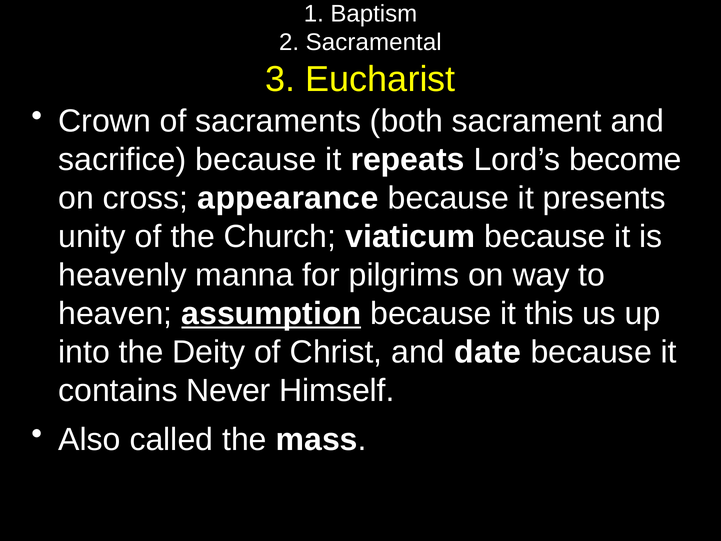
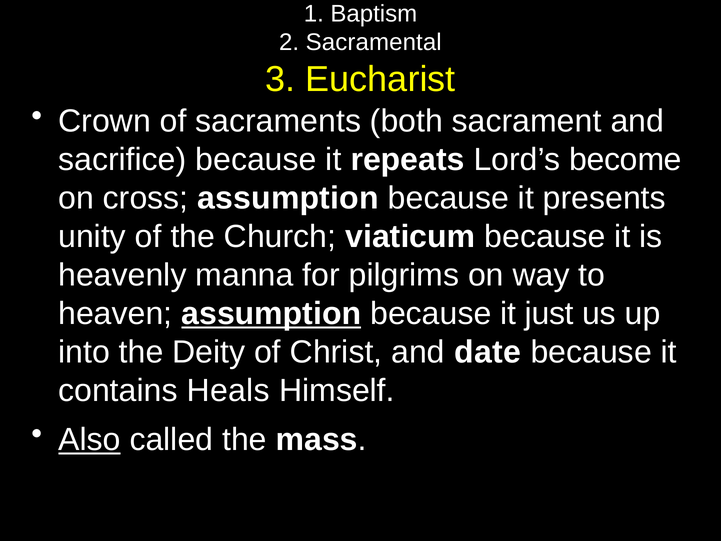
cross appearance: appearance -> assumption (288, 198)
this: this -> just (549, 314)
Never: Never -> Heals (228, 390)
Also underline: none -> present (89, 439)
